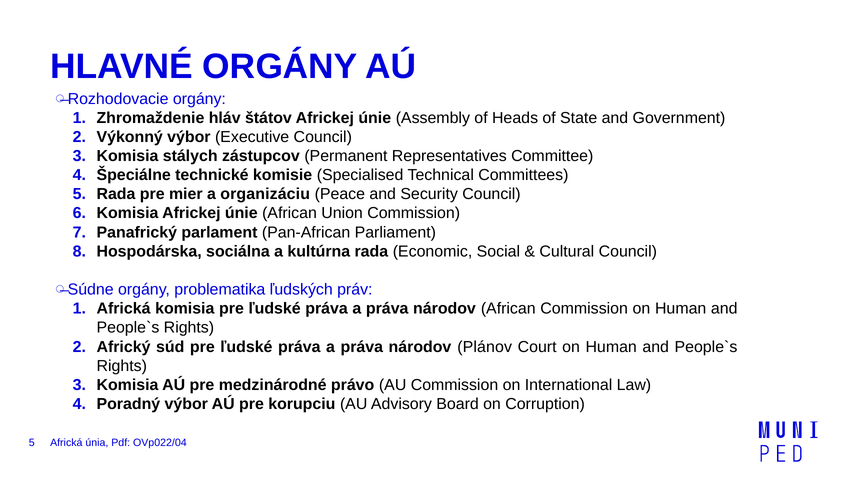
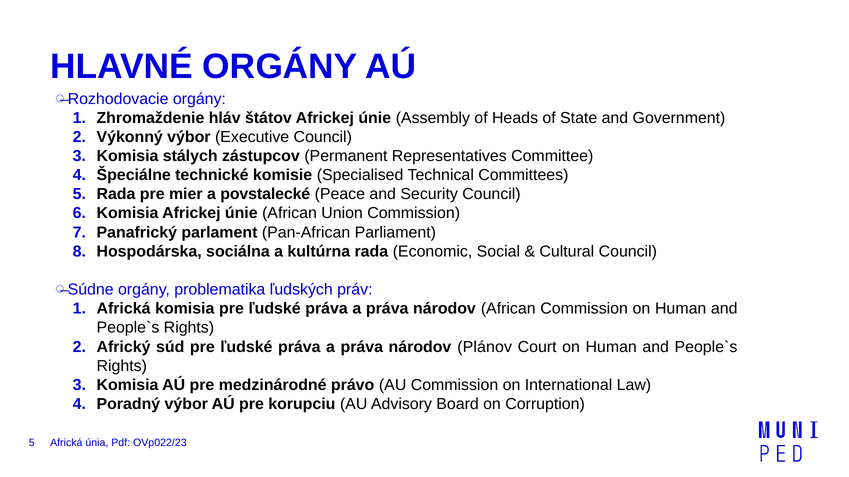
organizáciu: organizáciu -> povstalecké (265, 194)
OVp022/04: OVp022/04 -> OVp022/23 (160, 443)
